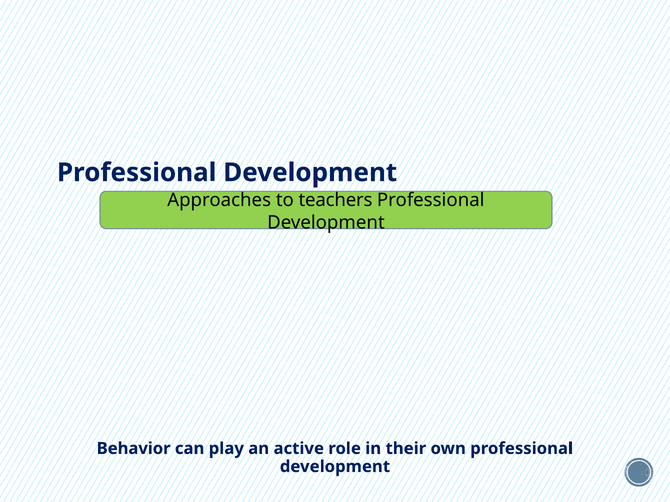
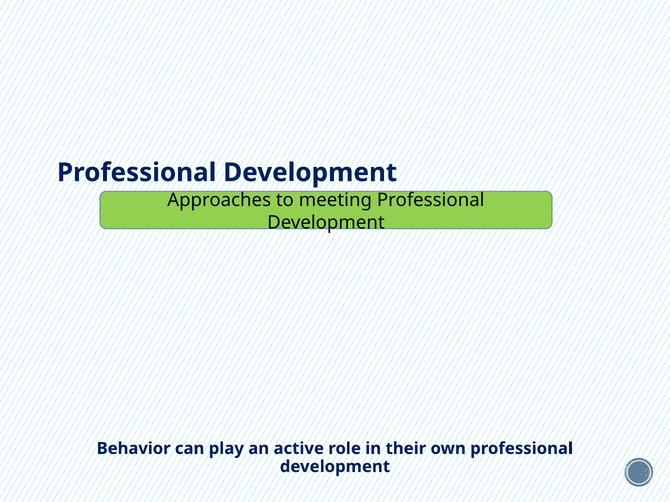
teachers: teachers -> meeting (335, 200)
